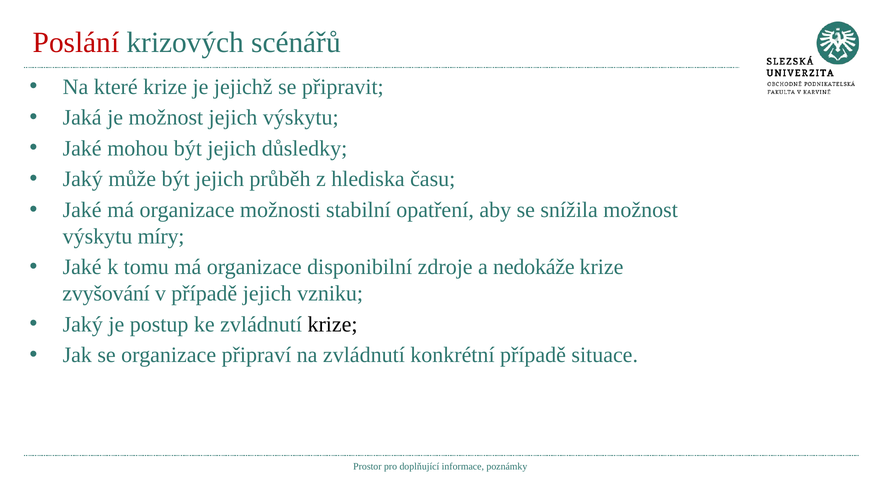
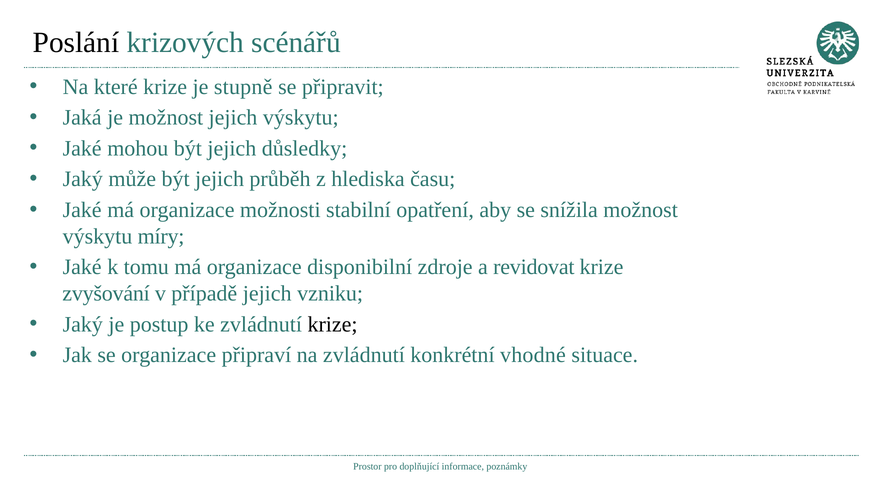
Poslání colour: red -> black (76, 43)
jejichž: jejichž -> stupně (243, 87)
nedokáže: nedokáže -> revidovat (534, 268)
konkrétní případě: případě -> vhodné (533, 356)
